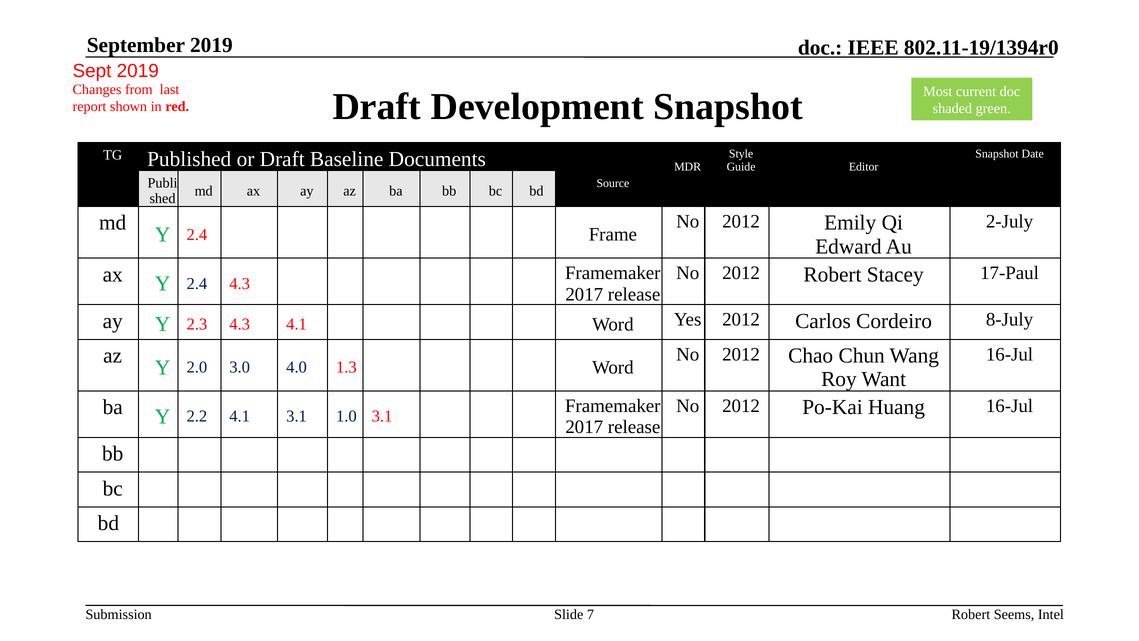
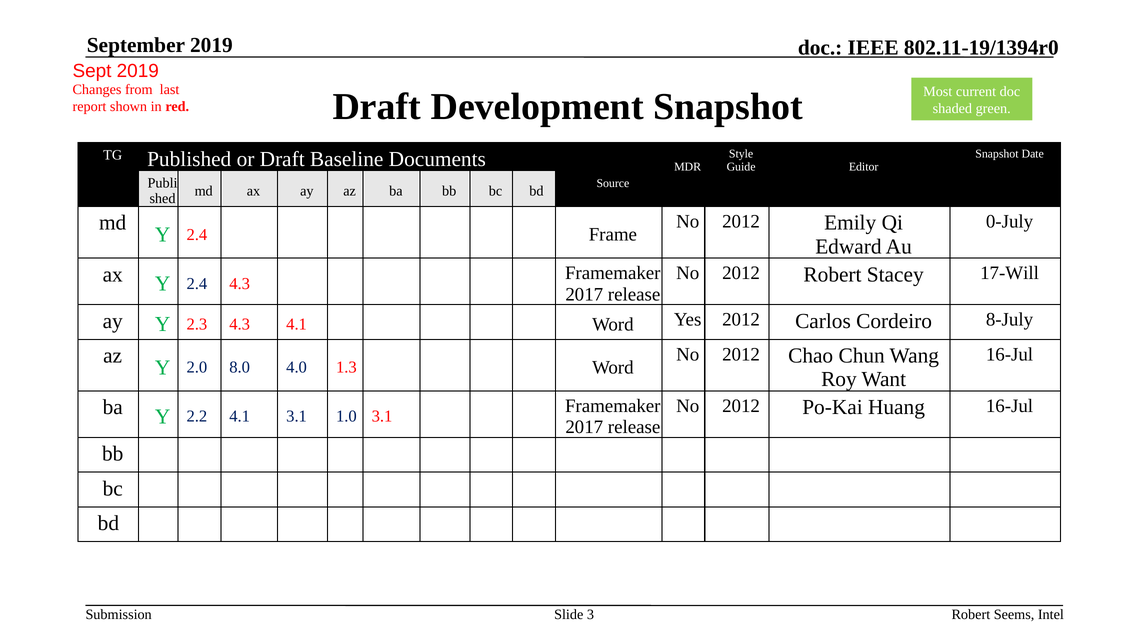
2-July: 2-July -> 0-July (1010, 221)
17-Paul: 17-Paul -> 17-Will (1010, 273)
3.0: 3.0 -> 8.0 (240, 367)
7: 7 -> 3 (591, 614)
